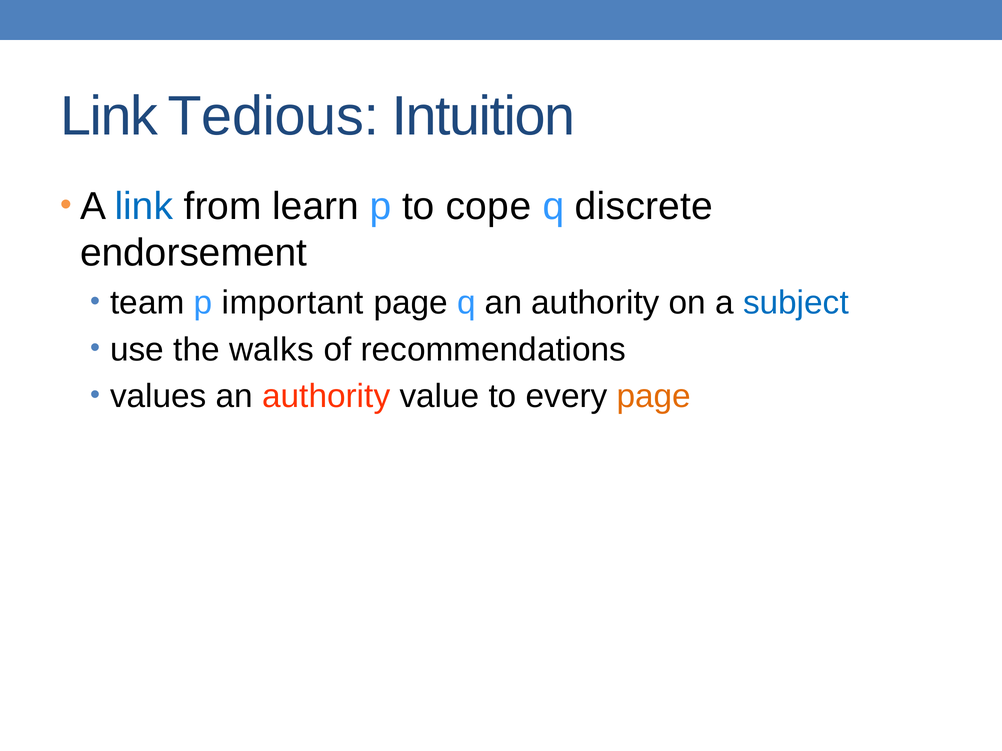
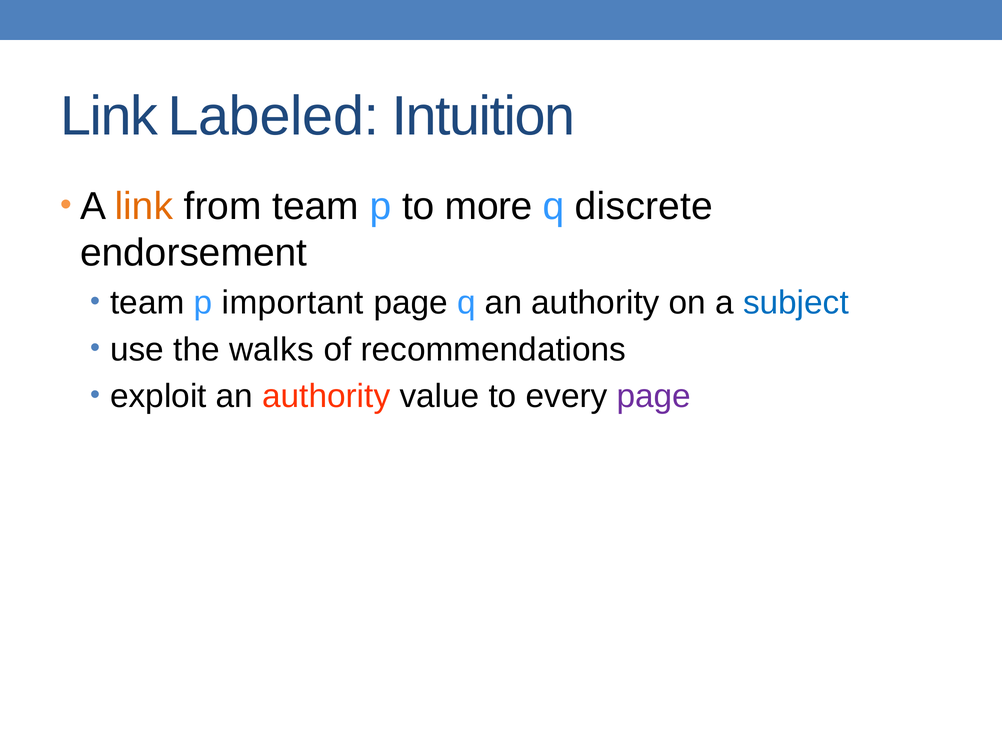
Tedious: Tedious -> Labeled (273, 117)
link colour: blue -> orange (144, 206)
from learn: learn -> team (316, 206)
cope: cope -> more (489, 206)
values: values -> exploit (158, 396)
page colour: orange -> purple (654, 396)
